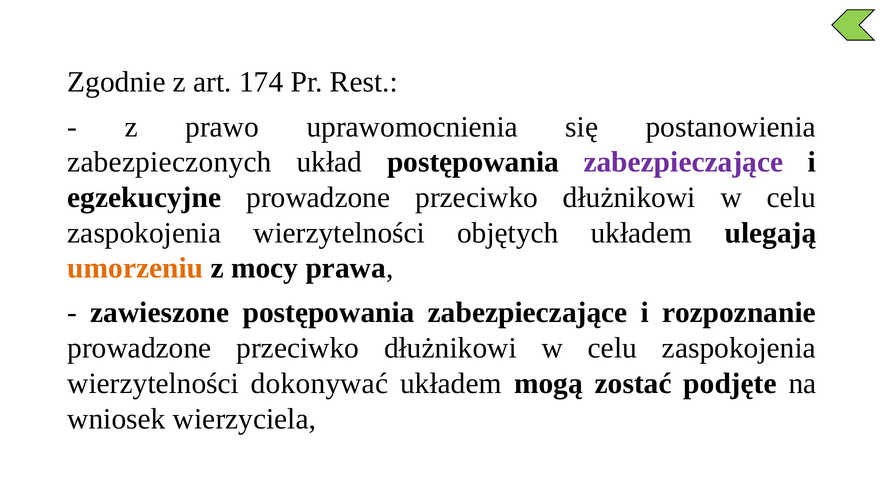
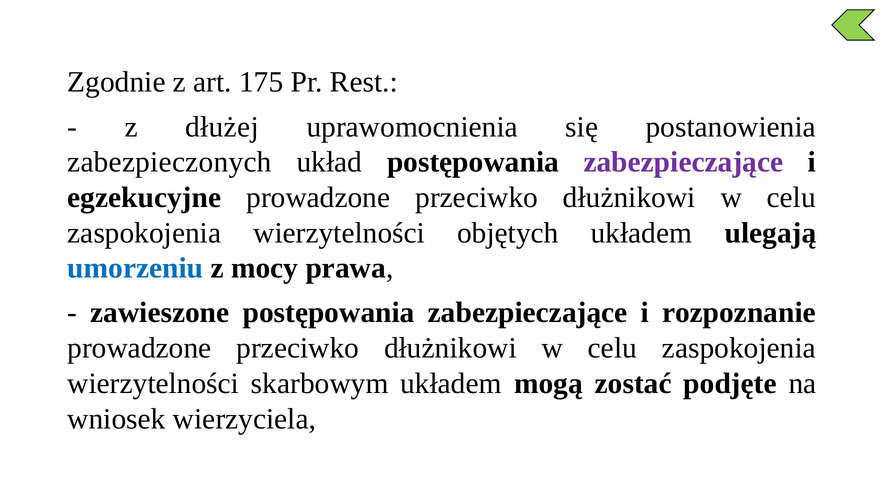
174: 174 -> 175 (261, 82)
prawo: prawo -> dłużej (222, 127)
umorzeniu colour: orange -> blue (135, 268)
dokonywać: dokonywać -> skarbowym (320, 384)
